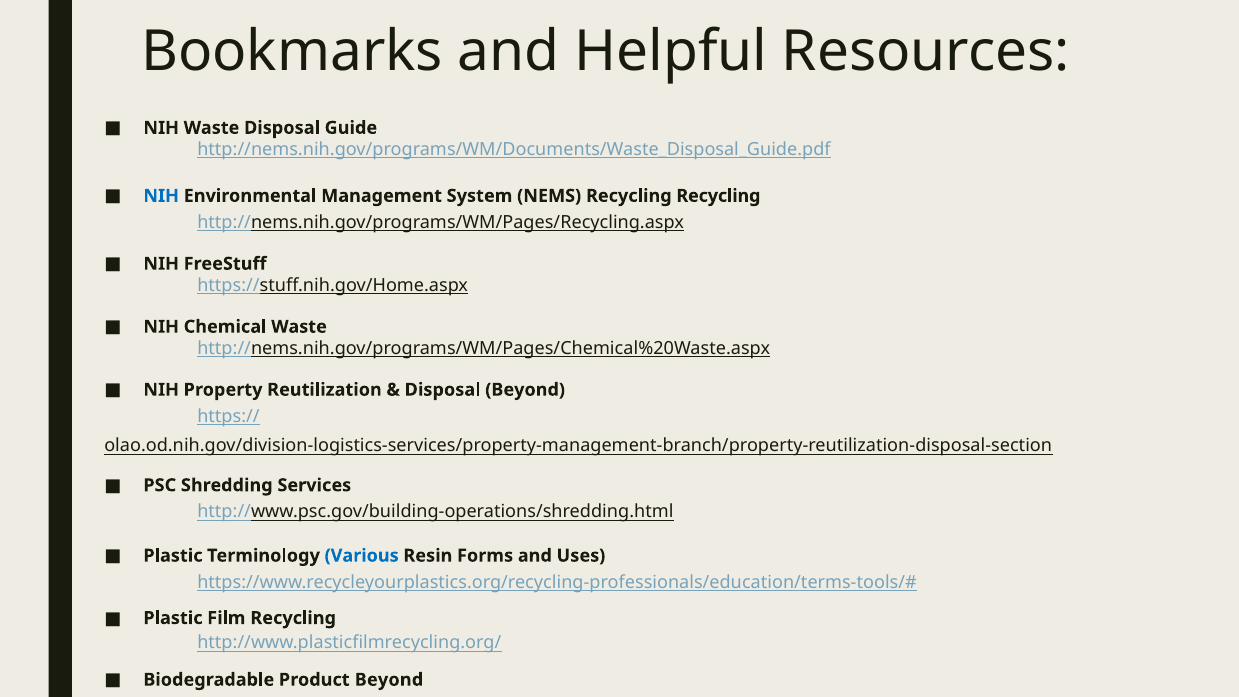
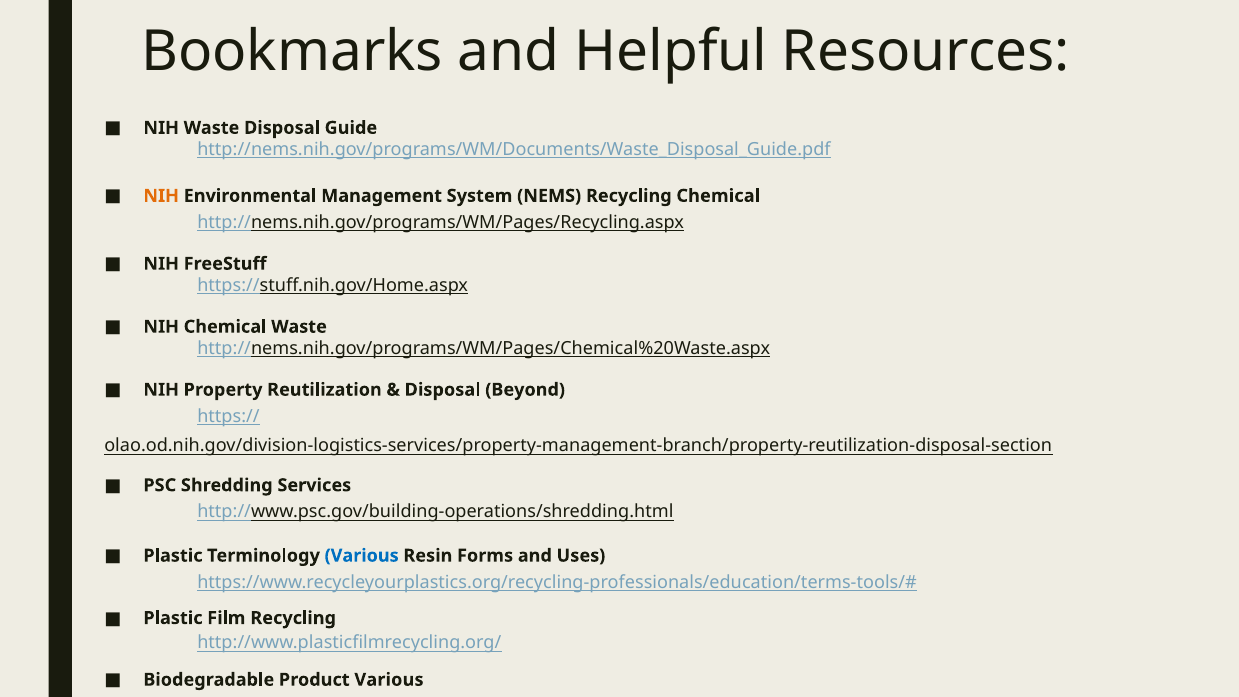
NIH colour: blue -> orange (161, 196)
Recycling Recycling: Recycling -> Chemical (718, 196)
Product Beyond: Beyond -> Various (389, 680)
